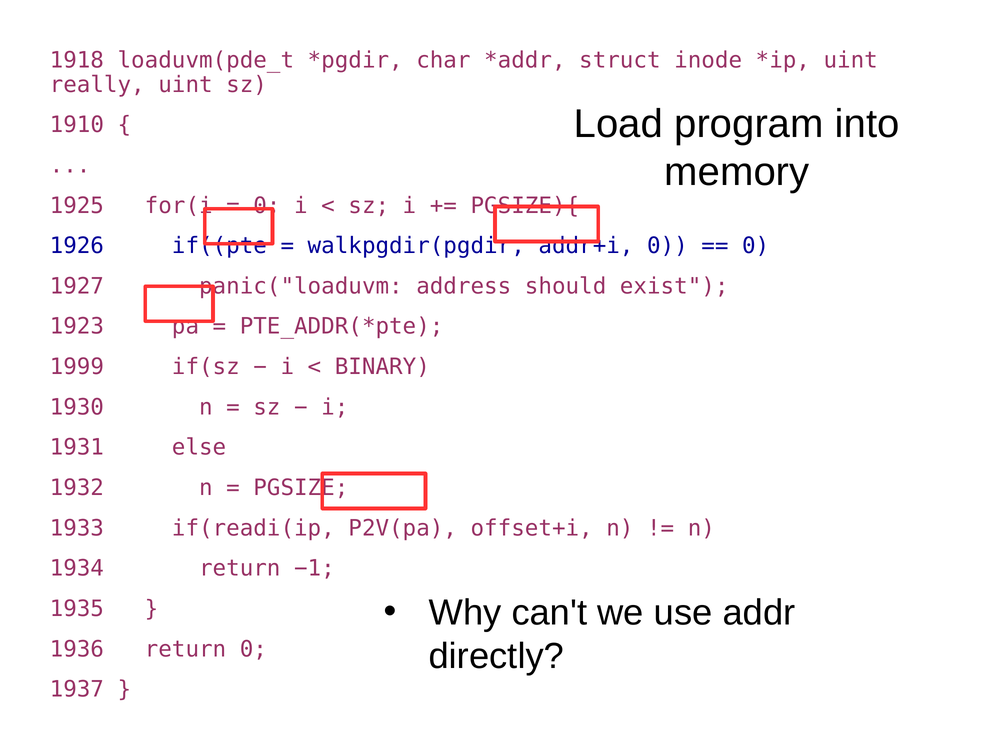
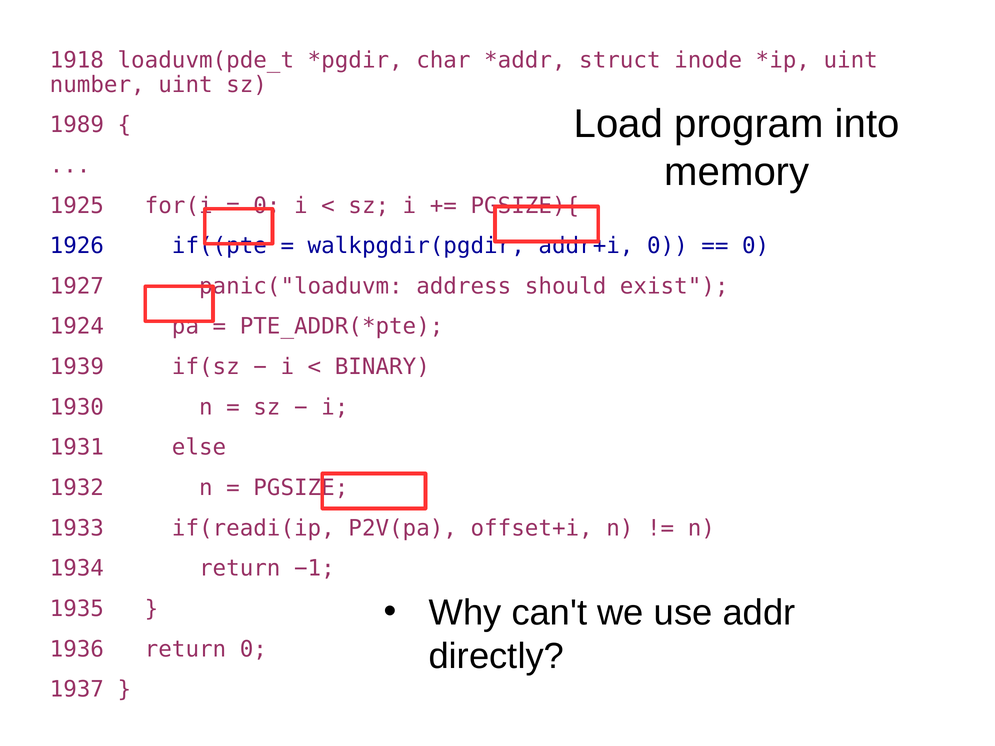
really: really -> number (97, 85)
1910: 1910 -> 1989 (77, 125)
1923: 1923 -> 1924 (77, 327)
1999: 1999 -> 1939 (77, 367)
